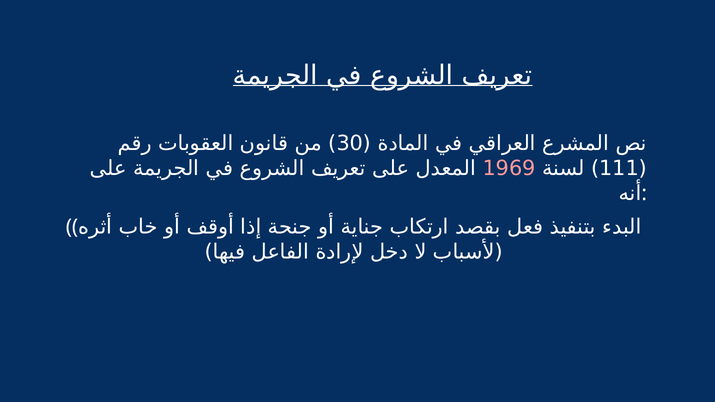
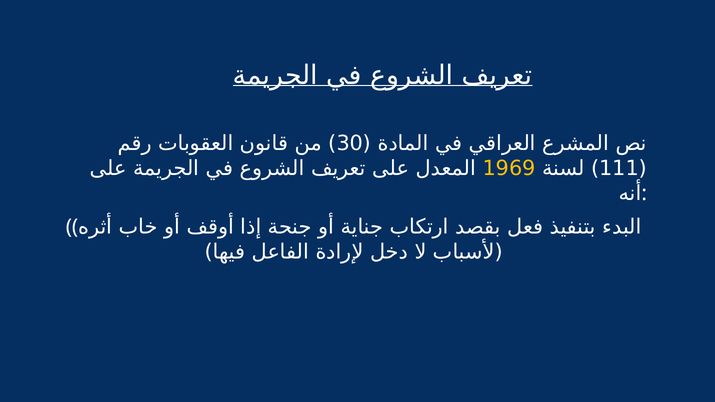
1969 colour: pink -> yellow (509, 169)
